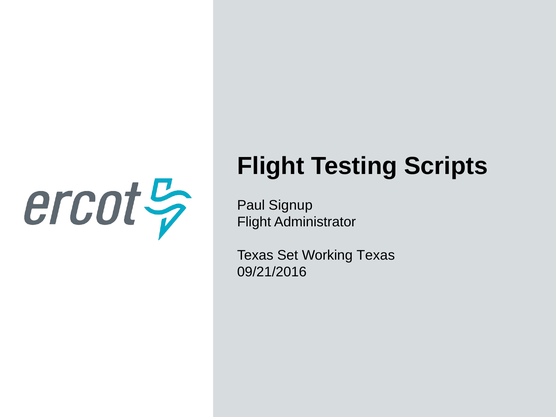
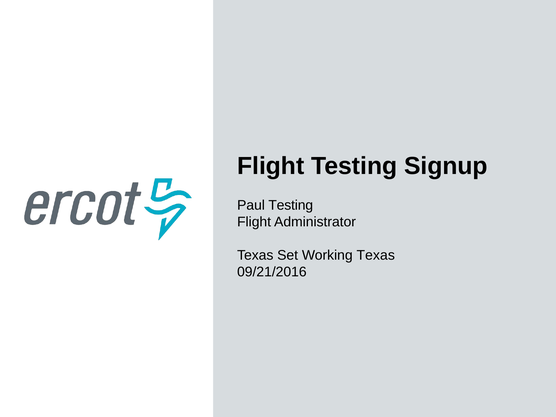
Scripts: Scripts -> Signup (446, 166)
Paul Signup: Signup -> Testing (291, 205)
